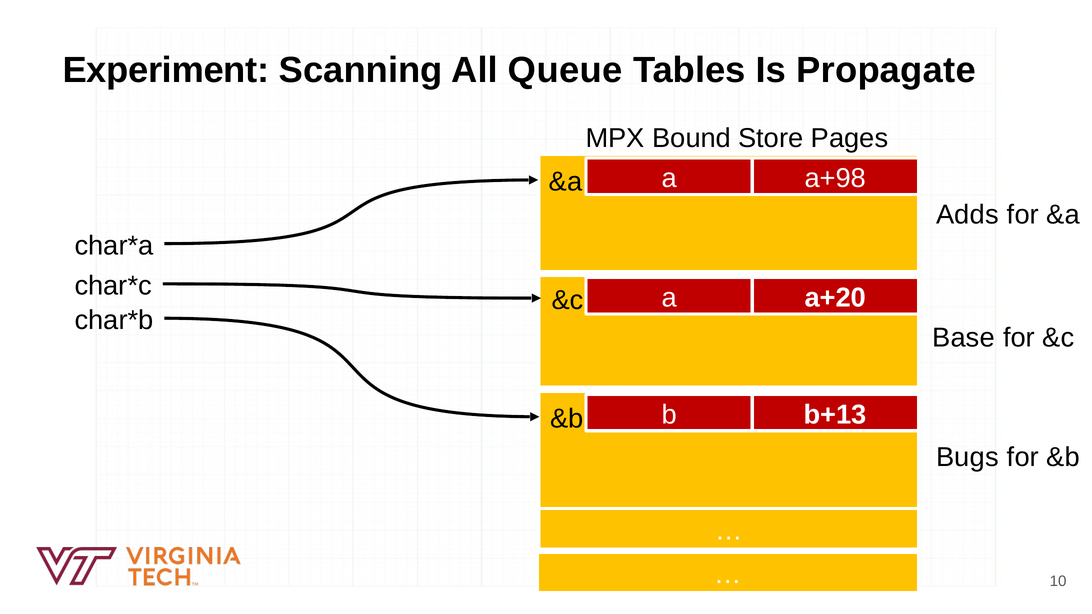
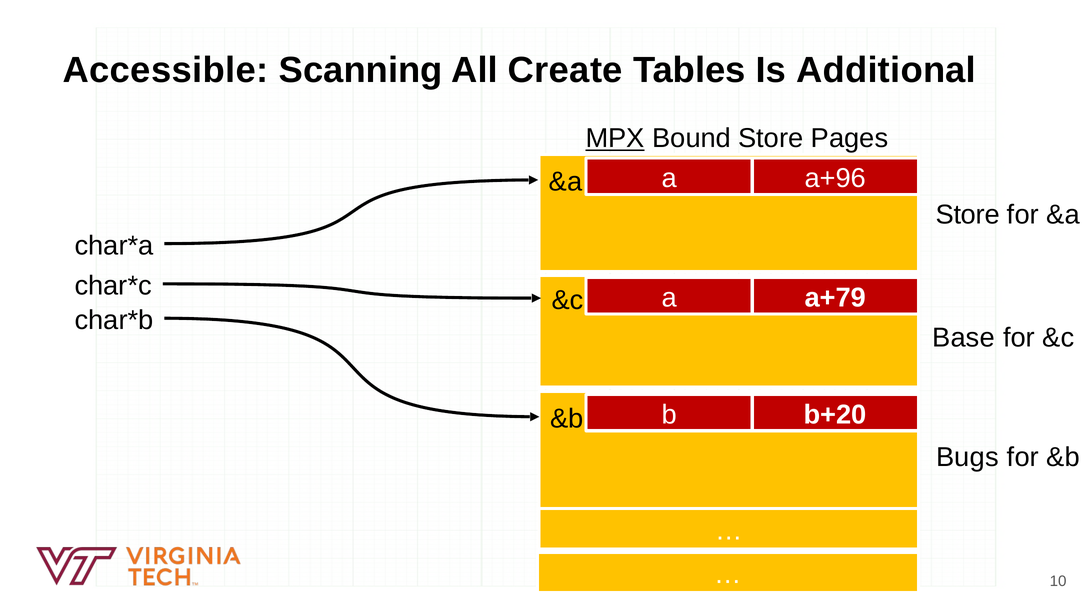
Experiment: Experiment -> Accessible (166, 70)
Queue: Queue -> Create (565, 70)
Propagate: Propagate -> Additional (886, 70)
MPX underline: none -> present (615, 138)
a+98: a+98 -> a+96 (835, 178)
Adds: Adds -> Store (968, 215)
a+20: a+20 -> a+79 (835, 298)
b+13: b+13 -> b+20 (835, 415)
